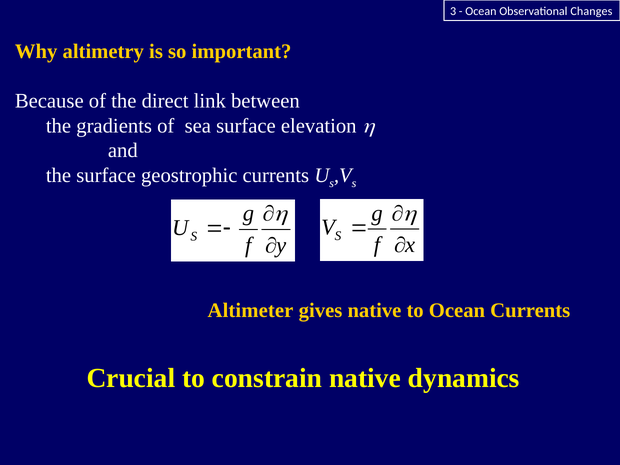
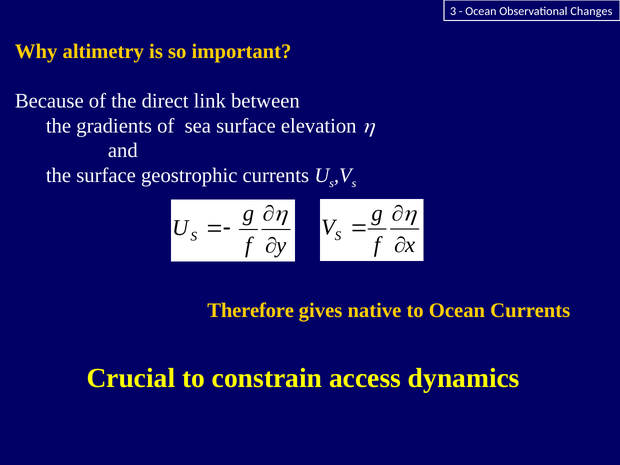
Altimeter: Altimeter -> Therefore (251, 310)
constrain native: native -> access (365, 378)
